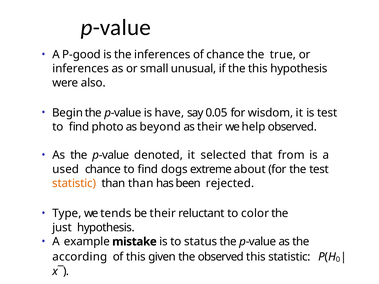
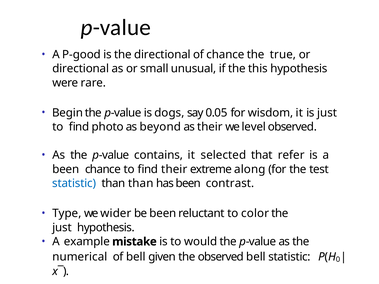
the inferences: inferences -> directional (162, 55)
inferences: inferences -> directional (81, 69)
also: also -> rare (93, 83)
have: have -> dogs (169, 113)
is test: test -> just (327, 113)
help: help -> level (254, 127)
denoted: denoted -> contains (159, 155)
from: from -> refer (291, 155)
used: used -> been (66, 169)
find dogs: dogs -> their (174, 169)
about: about -> along (250, 169)
statistic colour: orange -> blue (74, 184)
rejected: rejected -> contrast (230, 184)
tends: tends -> wider (116, 214)
be their: their -> been (163, 214)
status: status -> would (201, 242)
according: according -> numerical (80, 257)
of this: this -> bell (136, 257)
observed this: this -> bell (256, 257)
